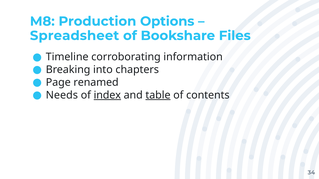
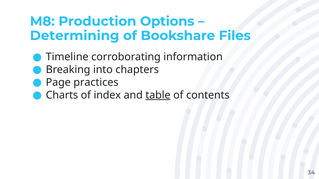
Spreadsheet: Spreadsheet -> Determining (75, 36)
renamed: renamed -> practices (96, 83)
Needs: Needs -> Charts (62, 95)
index underline: present -> none (107, 95)
